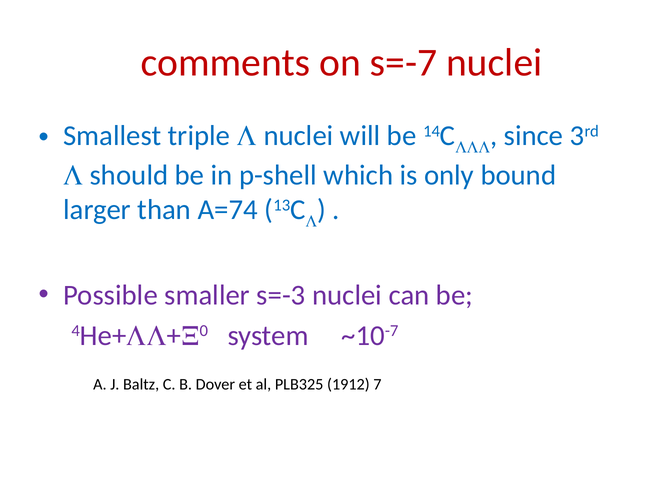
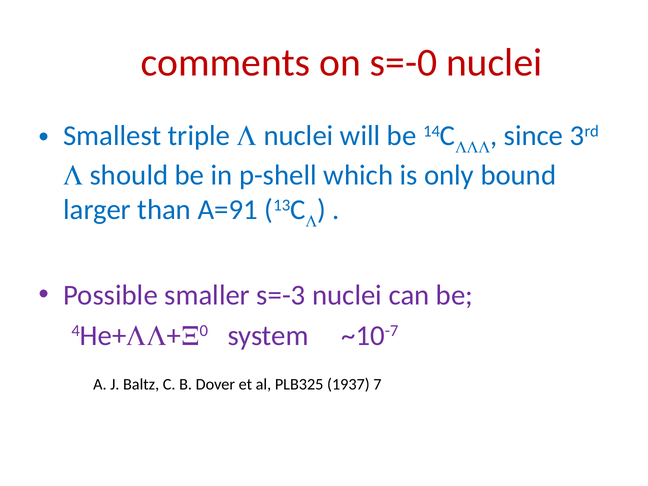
s=-7: s=-7 -> s=-0 (404, 63)
A=74: A=74 -> A=91 (228, 210)
1912: 1912 -> 1937 (348, 385)
